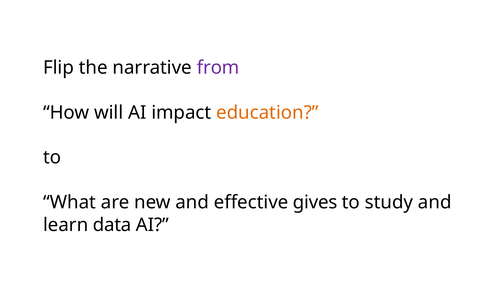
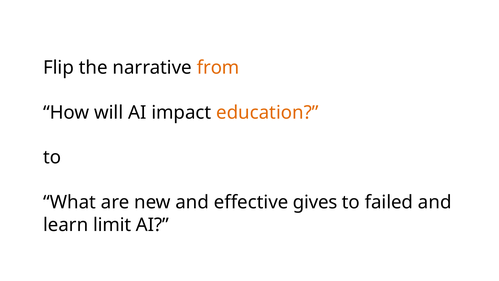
from colour: purple -> orange (218, 67)
study: study -> failed (389, 202)
data: data -> limit (112, 225)
